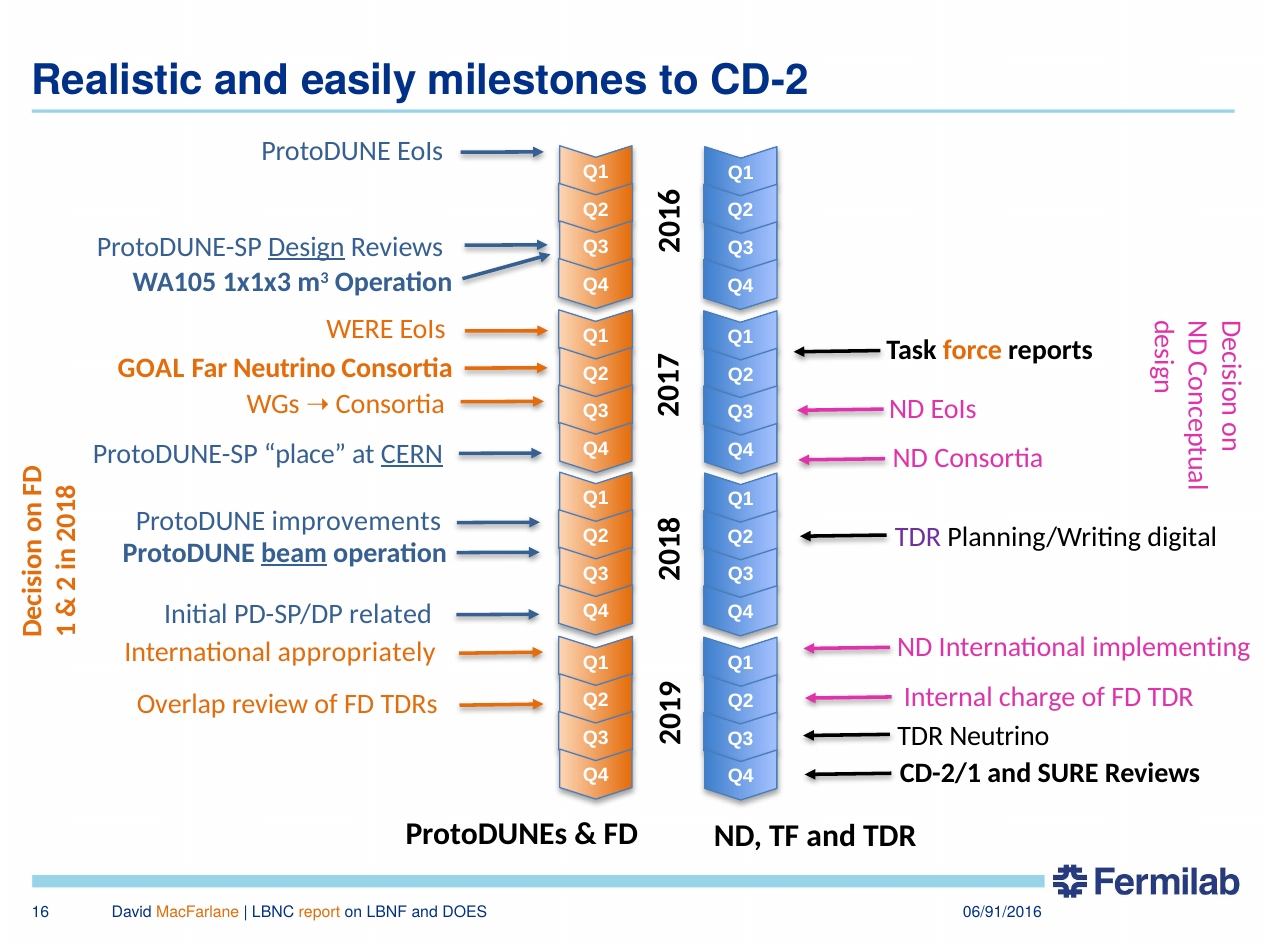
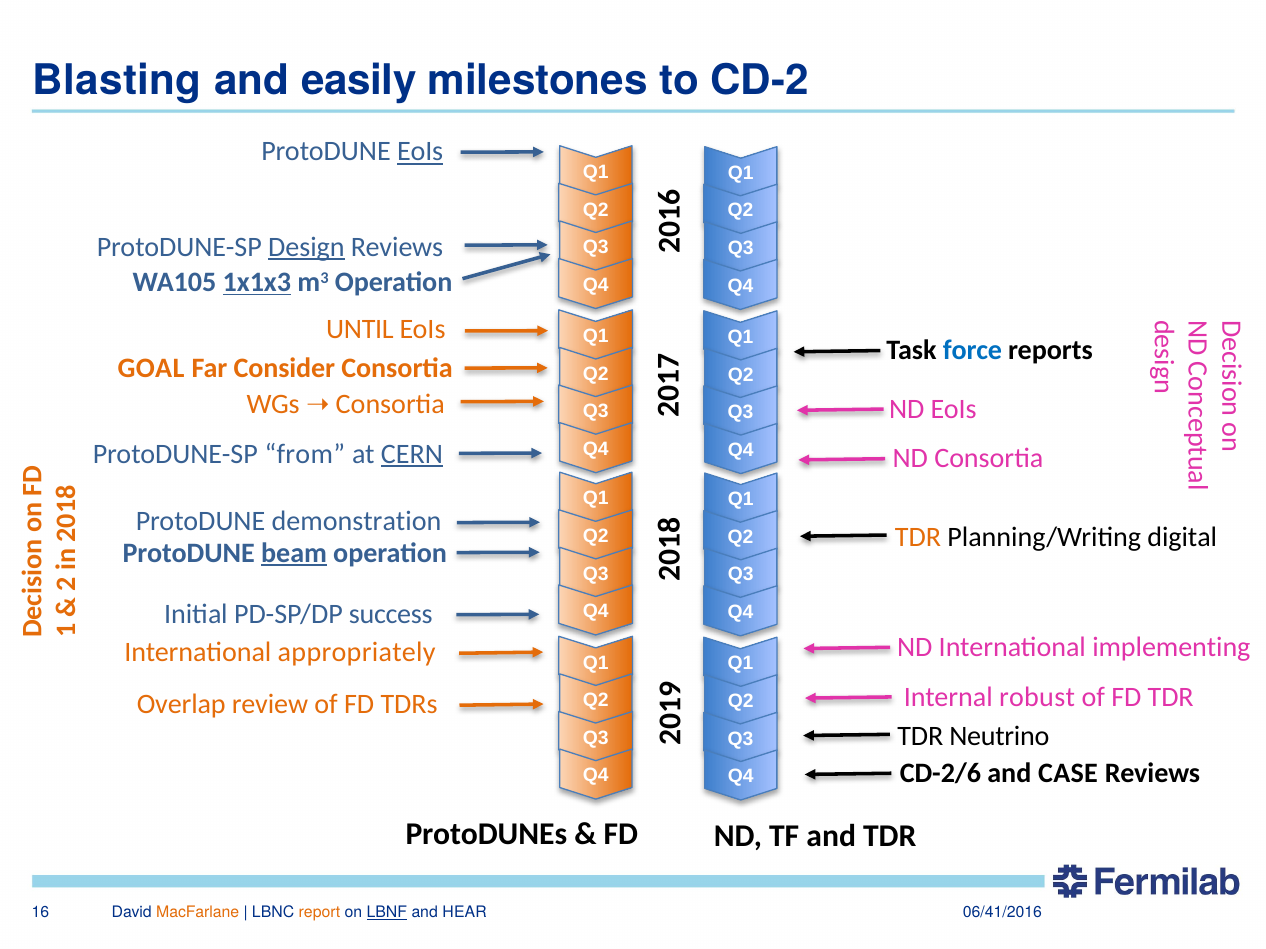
Realistic: Realistic -> Blasting (117, 81)
EoIs underline: none -> present (420, 152)
1x1x3 underline: none -> present (257, 283)
WERE: WERE -> UNTIL (360, 330)
force colour: orange -> blue (972, 351)
Far Neutrino: Neutrino -> Consider (284, 369)
place: place -> from (305, 454)
improvements: improvements -> demonstration (356, 521)
TDR colour: purple -> orange (918, 537)
related: related -> success (391, 615)
charge: charge -> robust (1037, 697)
CD-2/1: CD-2/1 -> CD-2/6 (940, 774)
SURE: SURE -> CASE (1068, 774)
LBNF underline: none -> present (387, 913)
DOES: DOES -> HEAR (465, 913)
06/91/2016: 06/91/2016 -> 06/41/2016 (1002, 913)
